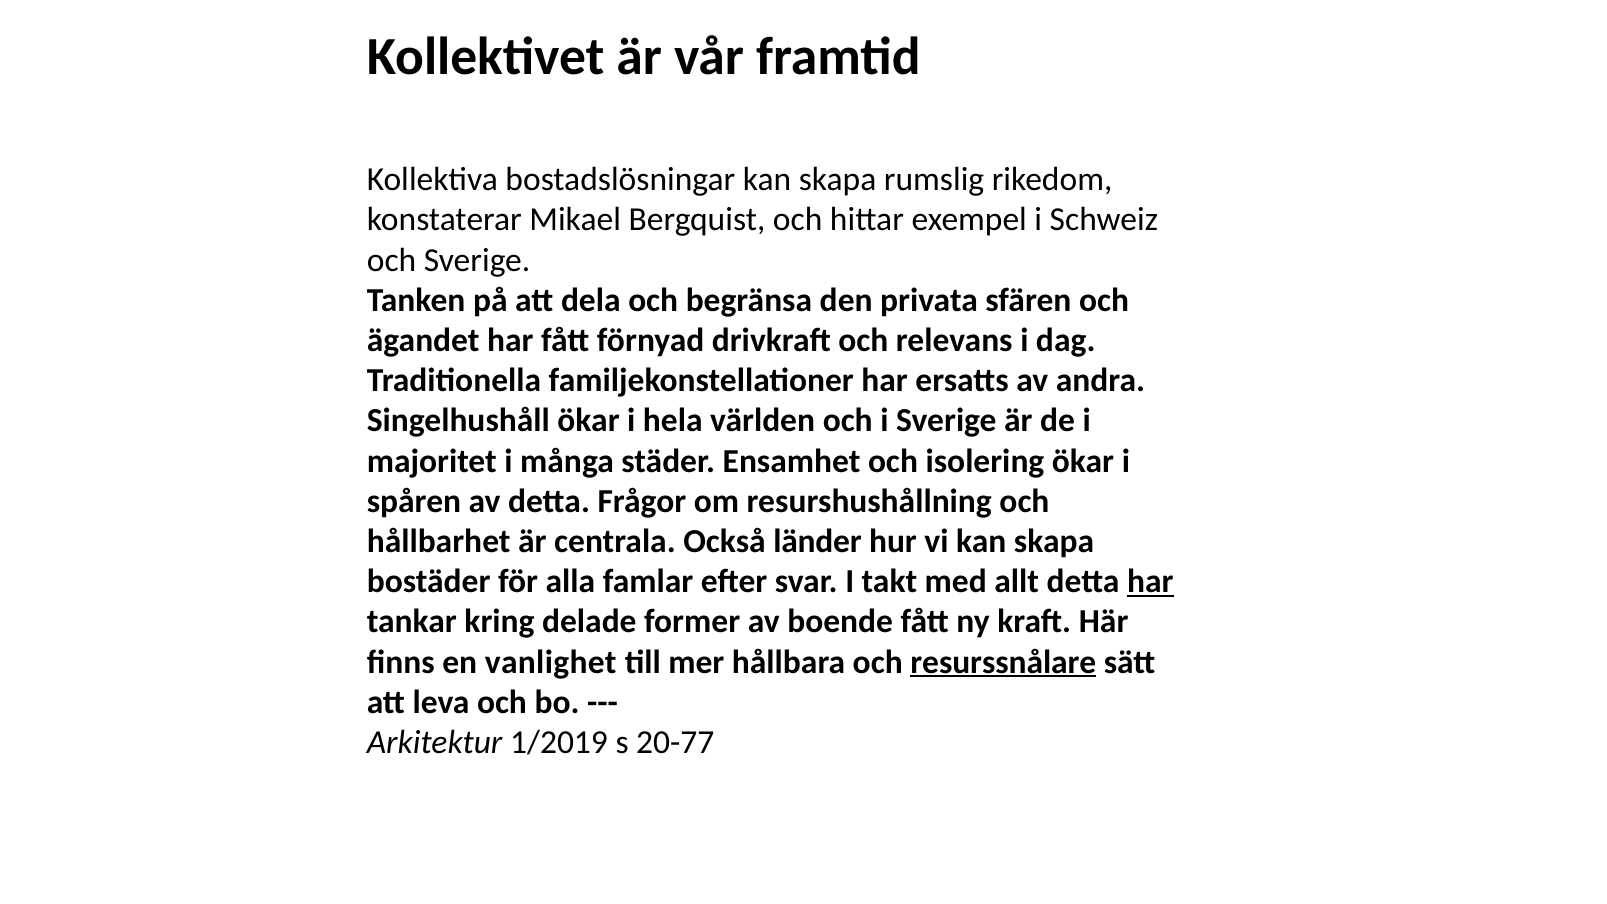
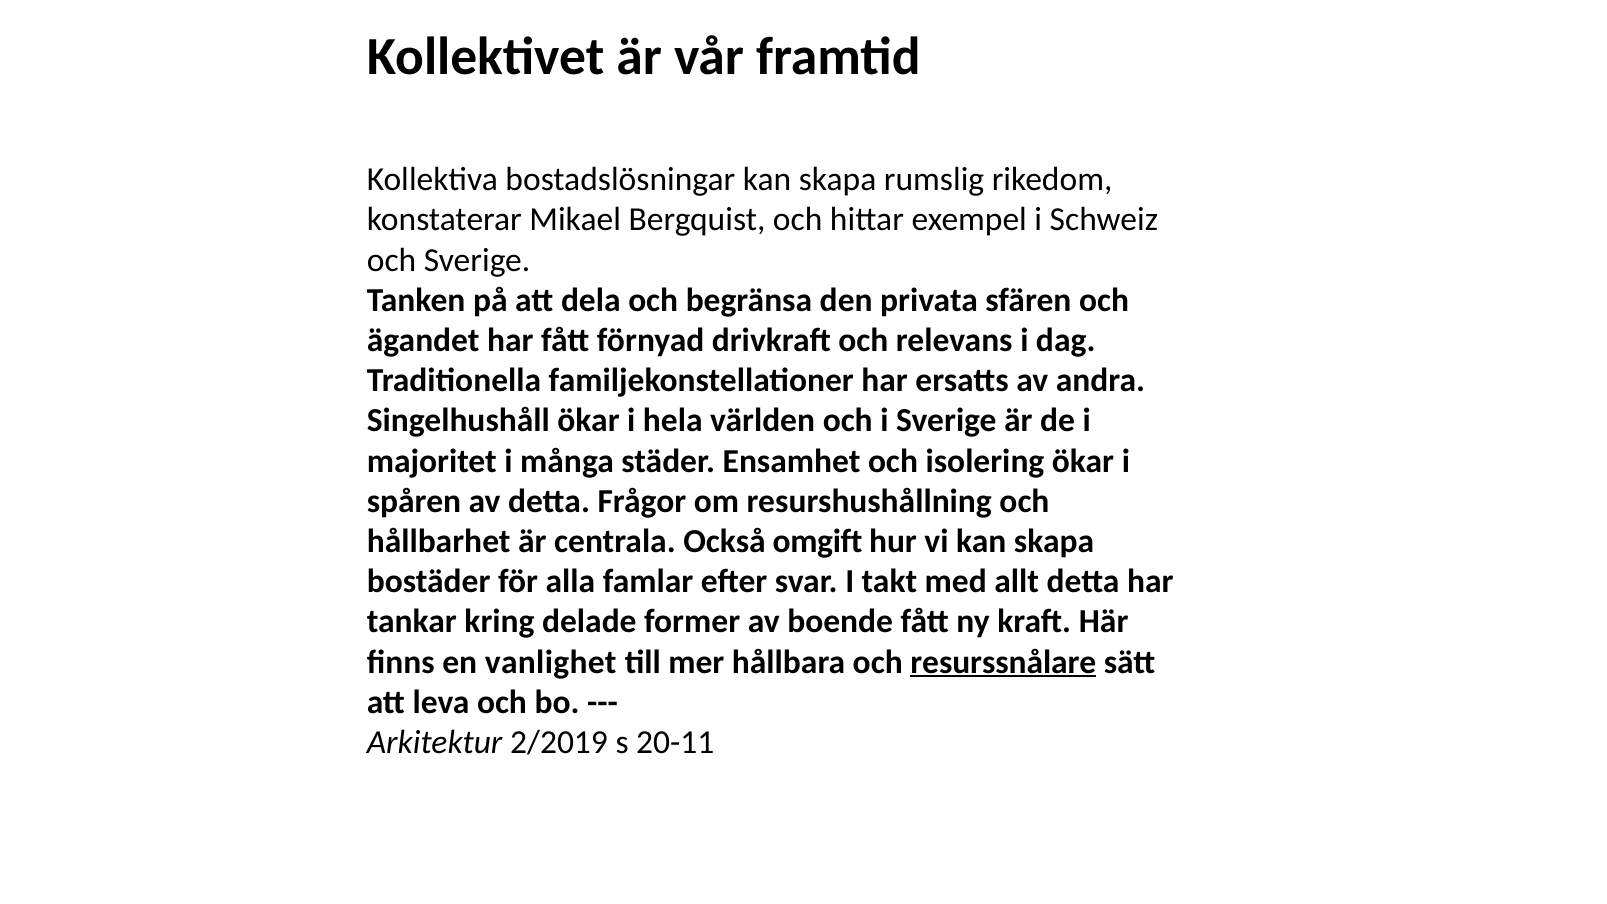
länder: länder -> omgift (818, 541)
har underline: present -> none (1150, 582)
1/2019: 1/2019 -> 2/2019 (559, 742)
20-77: 20-77 -> 20-11 (675, 742)
